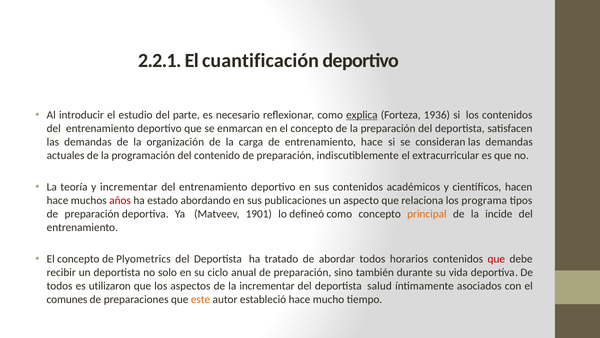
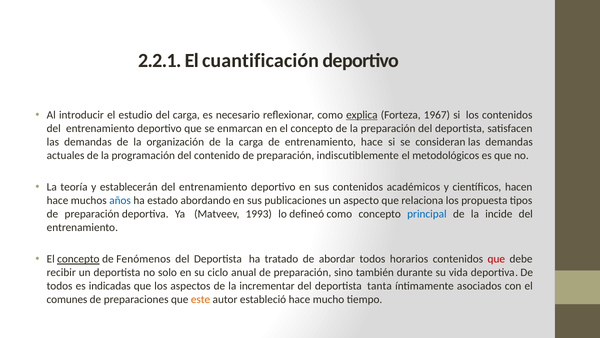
del parte: parte -> carga (186, 115)
1936: 1936 -> 1967 (437, 115)
extracurricular: extracurricular -> metodológicos (446, 155)
y incrementar: incrementar -> establecerán (129, 187)
años colour: red -> blue (120, 200)
programa: programa -> propuesta (484, 200)
1901: 1901 -> 1993 (259, 214)
principal colour: orange -> blue (427, 214)
concepto underline: none -> present (78, 259)
Plyometrics: Plyometrics -> Fenómenos (143, 259)
utilizaron: utilizaron -> indicadas (110, 286)
salud: salud -> tanta (380, 286)
